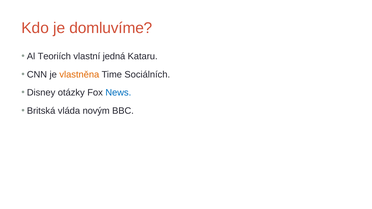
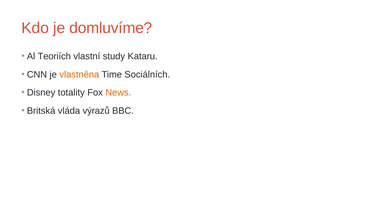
jedná: jedná -> study (114, 56)
otázky: otázky -> totality (71, 93)
News colour: blue -> orange (118, 93)
novým: novým -> výrazů (96, 111)
